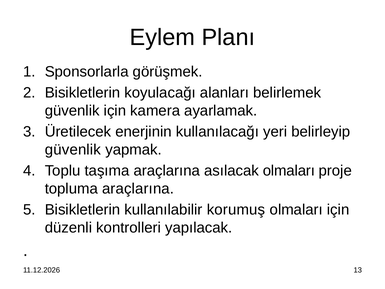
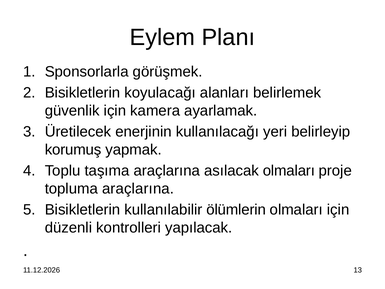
güvenlik: güvenlik -> korumuş (73, 150)
korumuş: korumuş -> ölümlerin (236, 209)
